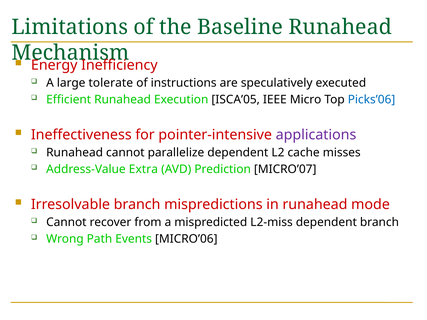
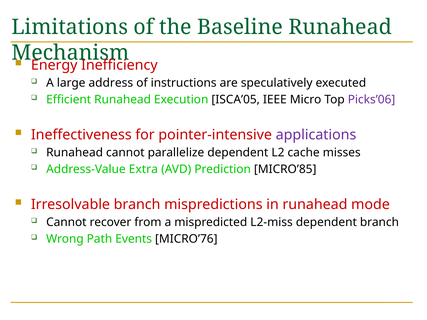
tolerate: tolerate -> address (111, 83)
Picks’06 colour: blue -> purple (372, 100)
MICRO’07: MICRO’07 -> MICRO’85 (285, 169)
MICRO’06: MICRO’06 -> MICRO’76 (186, 239)
